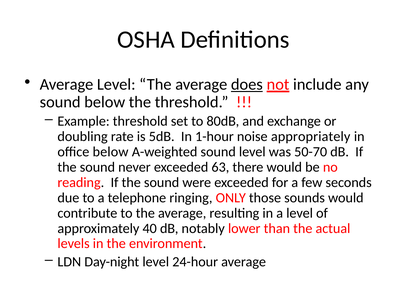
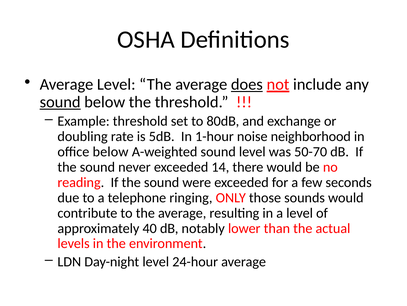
sound underline: none -> present (60, 102)
appropriately: appropriately -> neighborhood (311, 136)
63: 63 -> 14 (220, 167)
